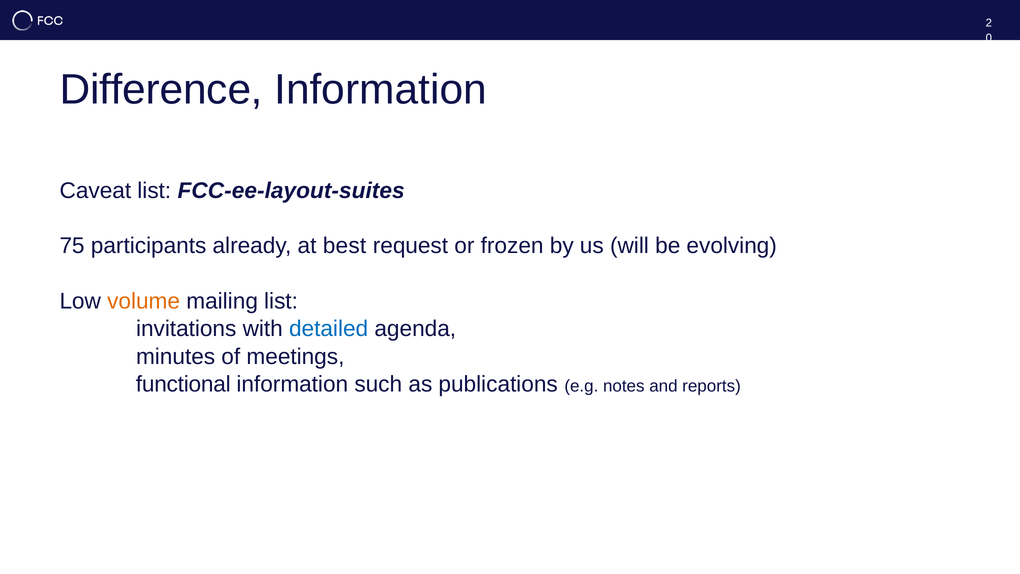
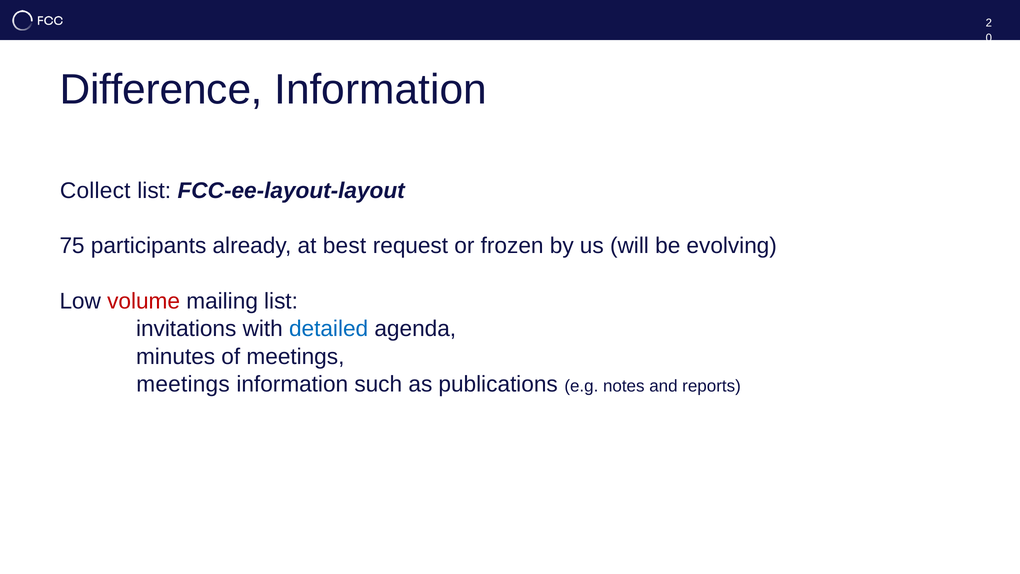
Caveat: Caveat -> Collect (95, 191)
FCC-ee-layout-suites: FCC-ee-layout-suites -> FCC-ee-layout-layout (291, 191)
volume colour: orange -> red (144, 301)
functional: functional -> meetings (183, 384)
